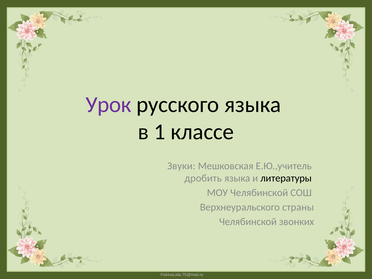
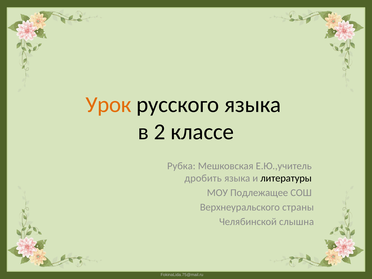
Урок colour: purple -> orange (109, 105)
1: 1 -> 2 (160, 132)
Звуки: Звуки -> Рубка (181, 166)
МОУ Челябинской: Челябинской -> Подлежащее (259, 193)
звонких: звонких -> слышна (297, 222)
